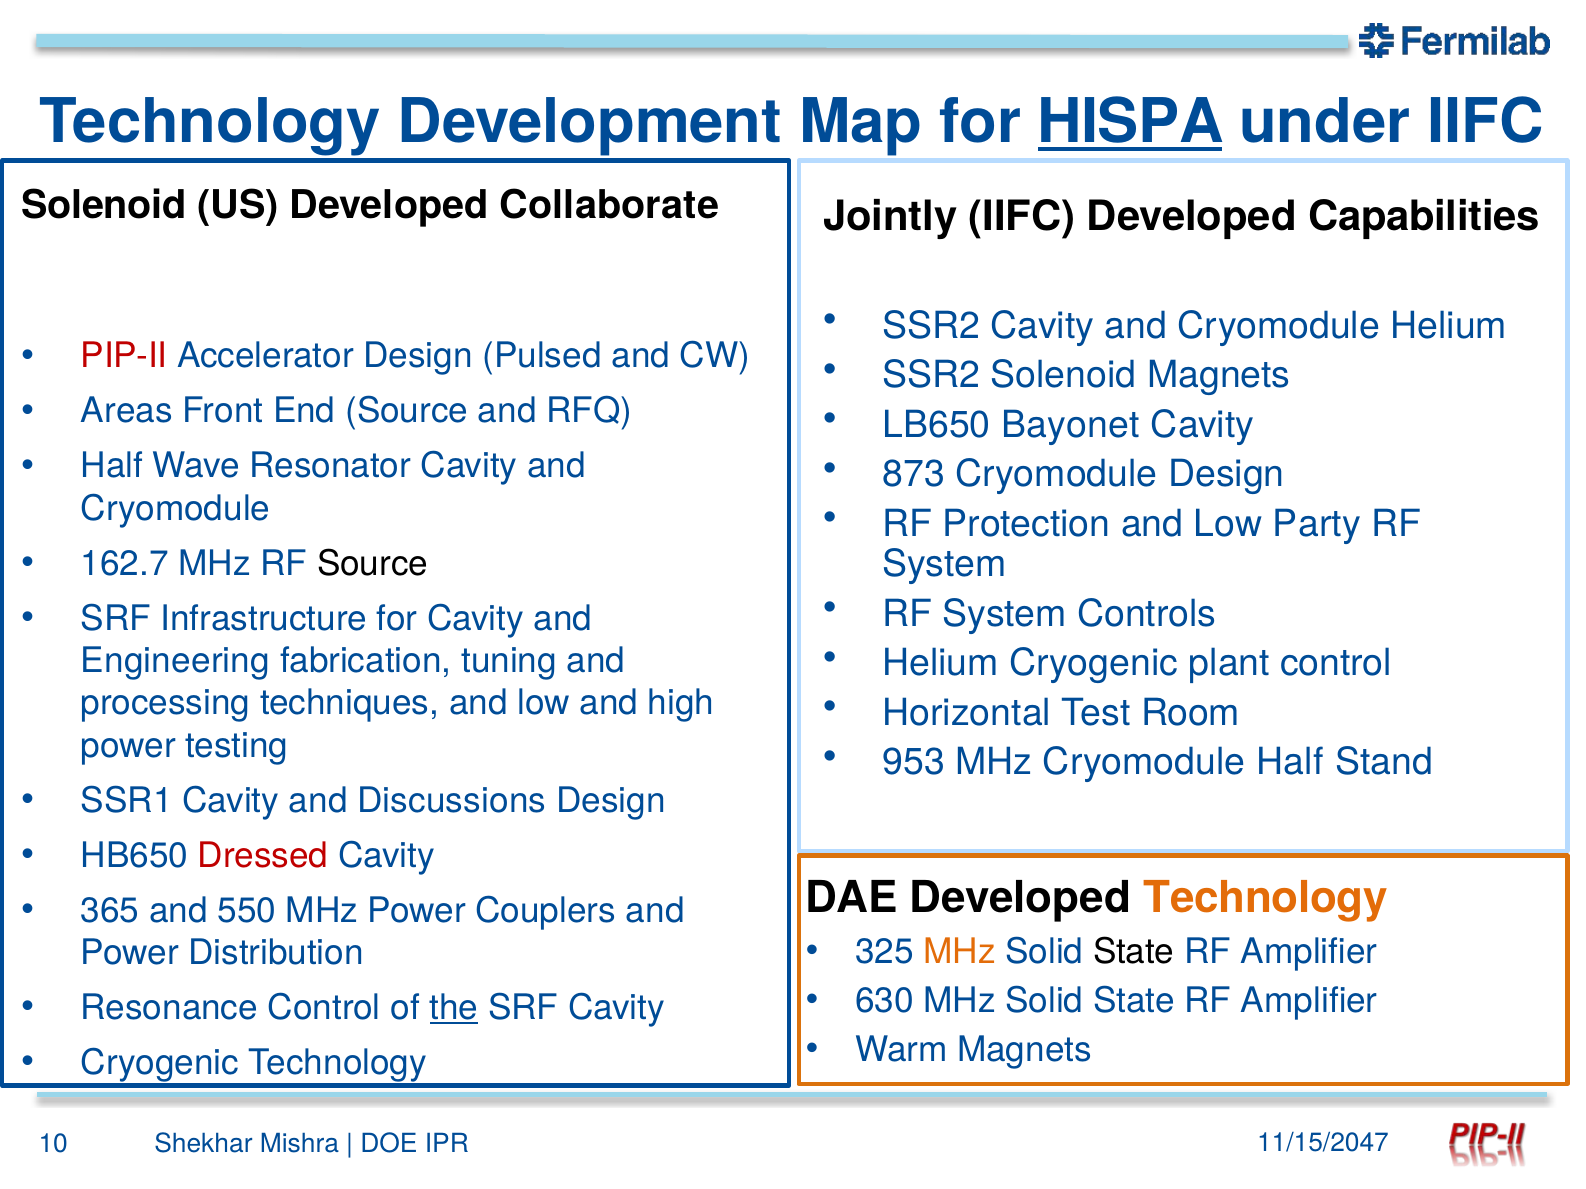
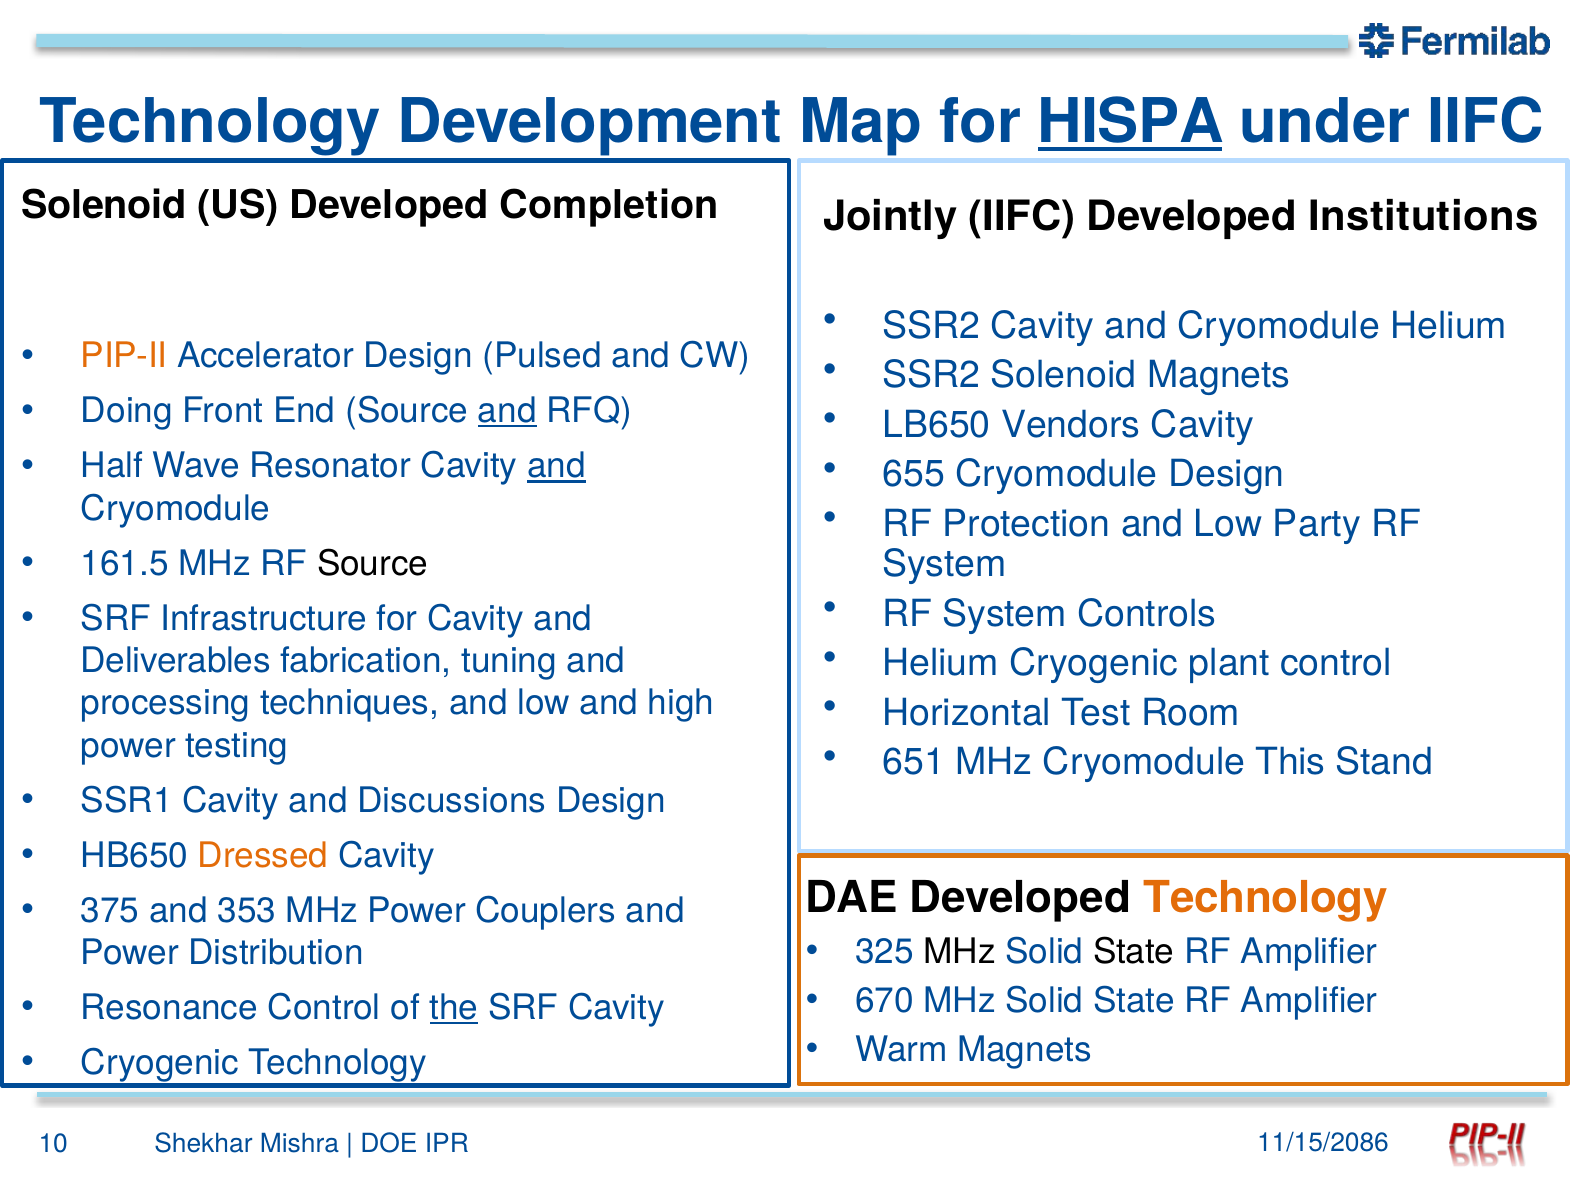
Collaborate: Collaborate -> Completion (609, 206)
Capabilities: Capabilities -> Institutions (1424, 216)
PIP-II colour: red -> orange (124, 356)
Areas: Areas -> Doing (127, 411)
and underline: none -> present (507, 411)
Bayonet: Bayonet -> Vendors (1071, 425)
and underline: none -> present (557, 467)
873: 873 -> 655 (914, 475)
162.7: 162.7 -> 161.5 (125, 564)
Engineering: Engineering -> Deliverables (176, 661)
953: 953 -> 651 (914, 763)
Cryomodule Half: Half -> This (1290, 763)
Dressed colour: red -> orange (263, 856)
365: 365 -> 375 (110, 911)
550: 550 -> 353 (247, 911)
MHz colour: orange -> black (960, 952)
630: 630 -> 670 (885, 1001)
11/15/2047: 11/15/2047 -> 11/15/2086 (1323, 1144)
